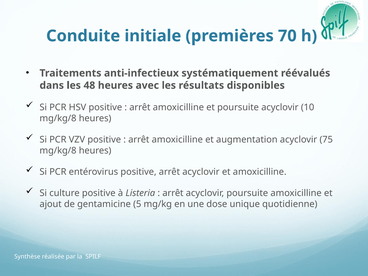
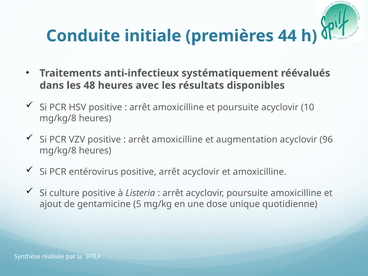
70: 70 -> 44 (287, 36)
75: 75 -> 96 (326, 140)
